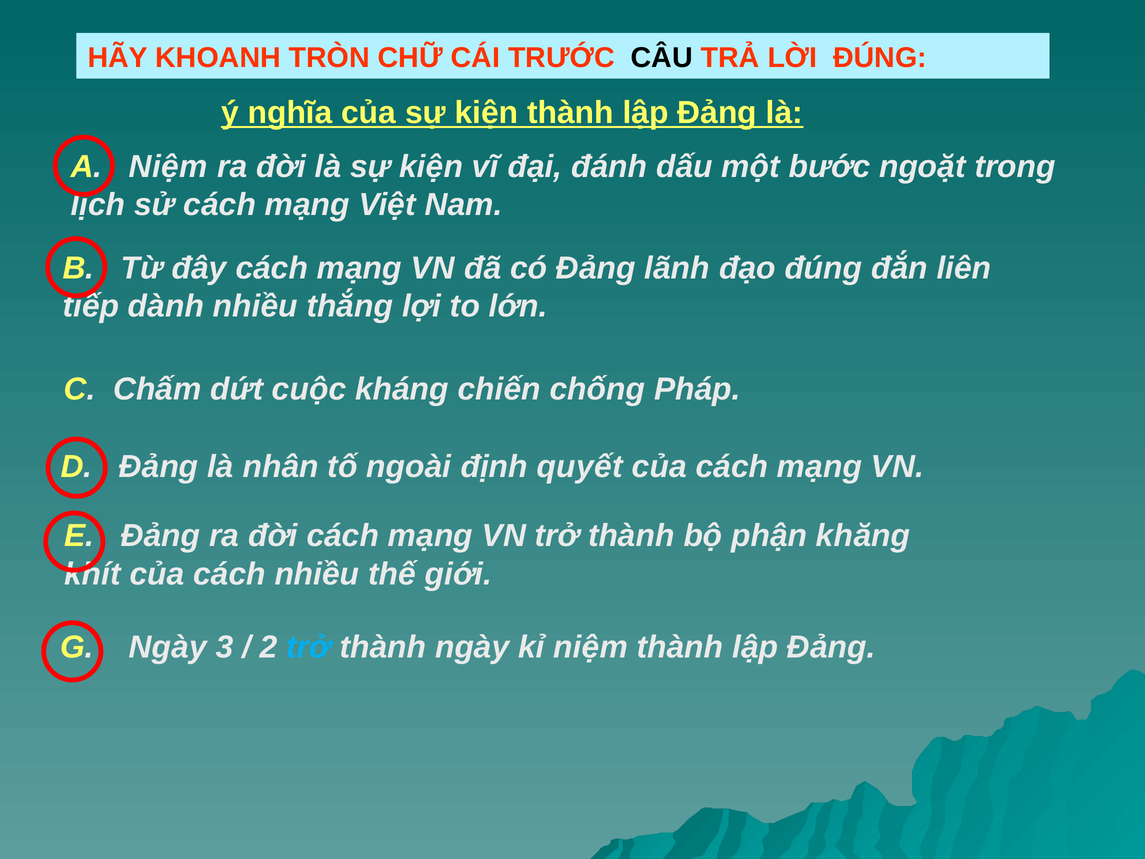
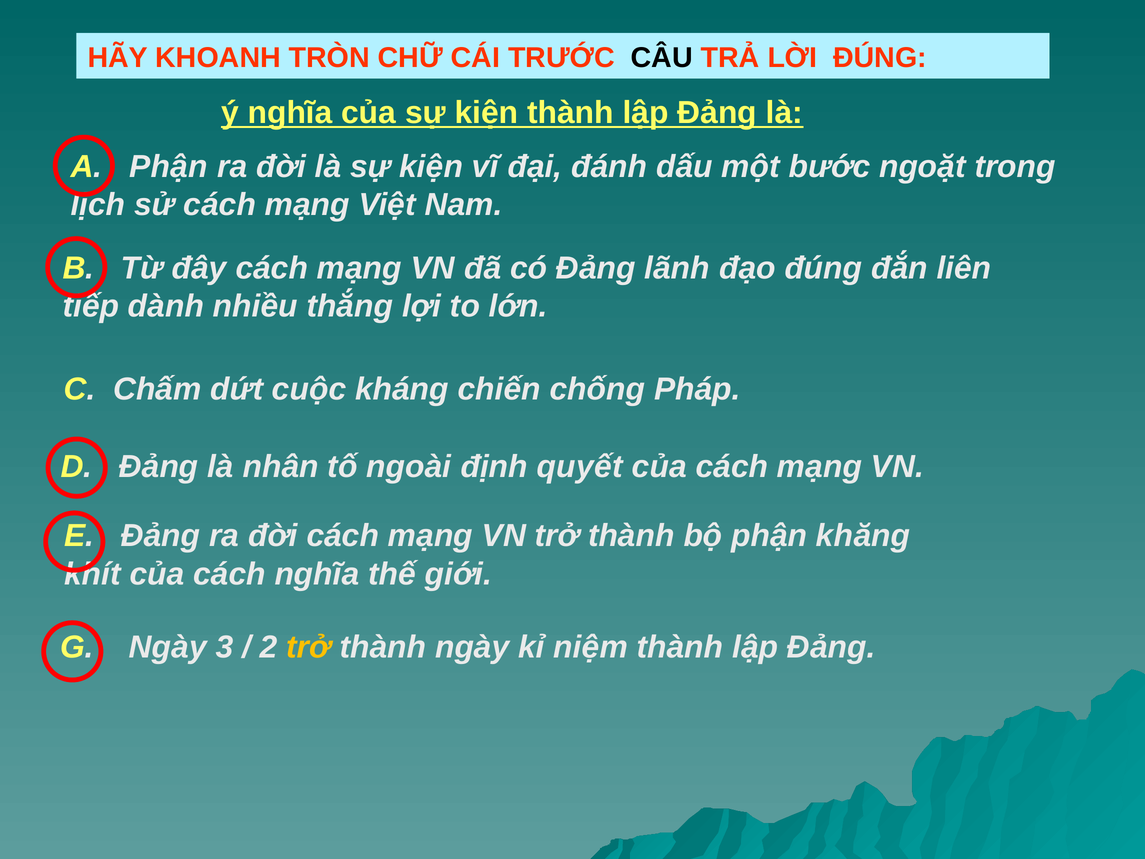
A Niệm: Niệm -> Phận (168, 166)
cách nhiều: nhiều -> nghĩa (317, 574)
trở colour: light blue -> yellow (309, 647)
